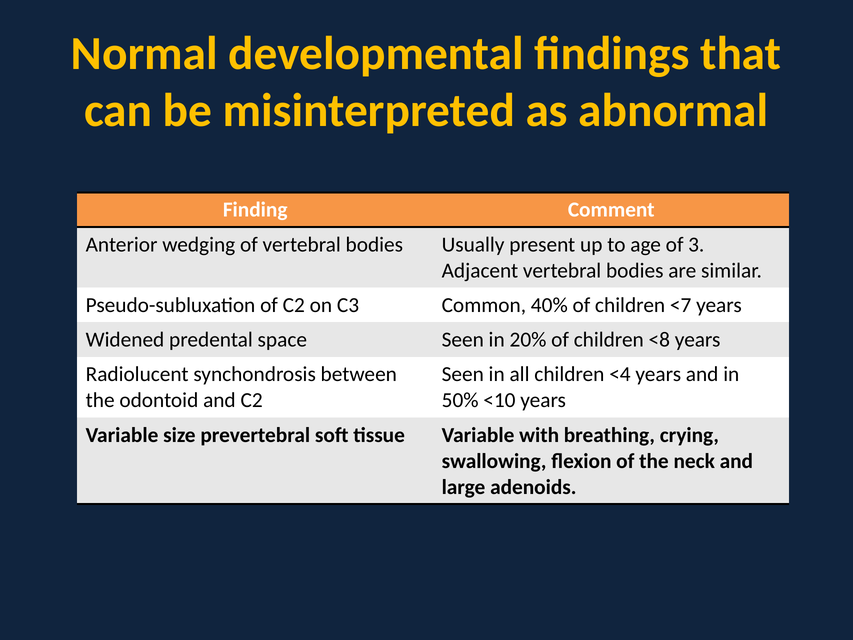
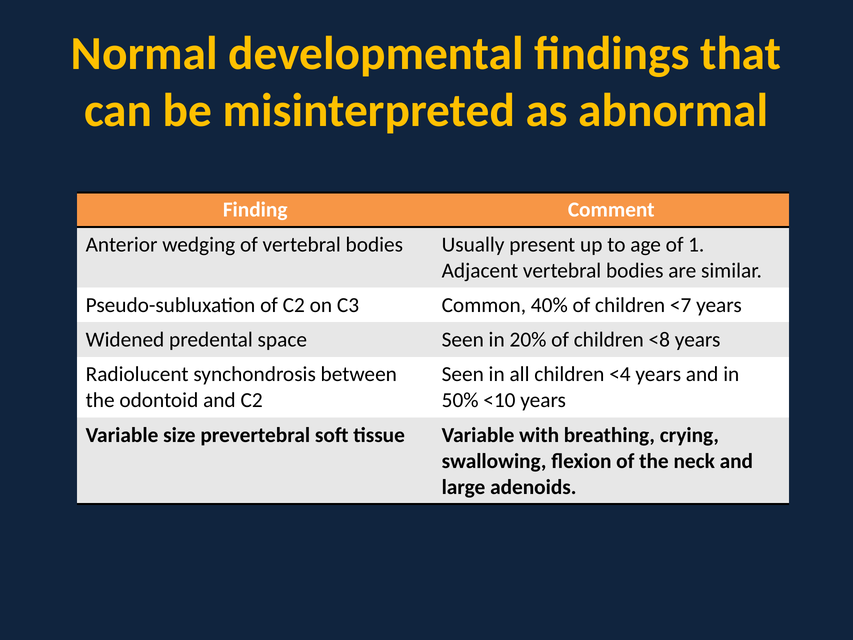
3: 3 -> 1 (696, 244)
